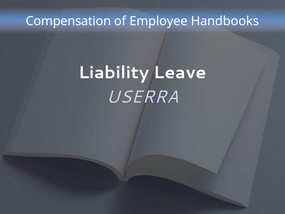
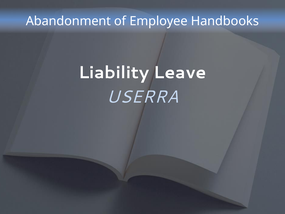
Compensation: Compensation -> Abandonment (68, 21)
